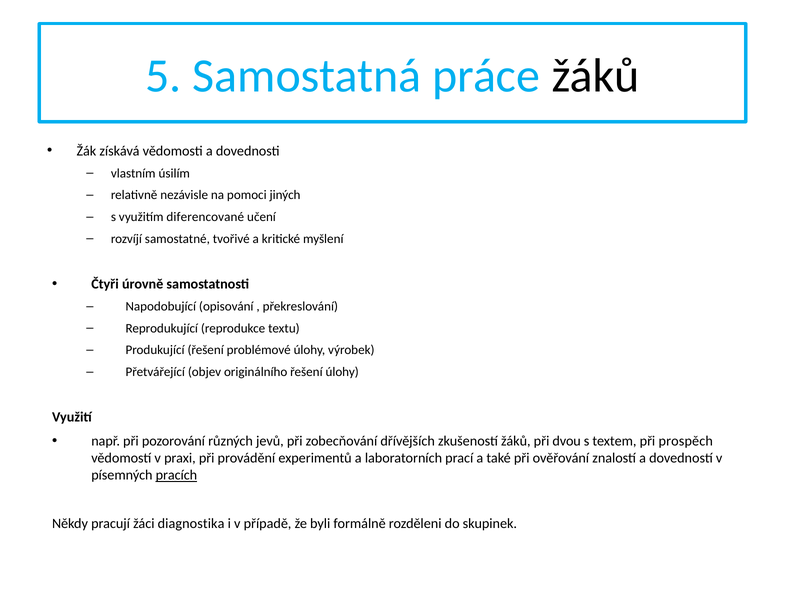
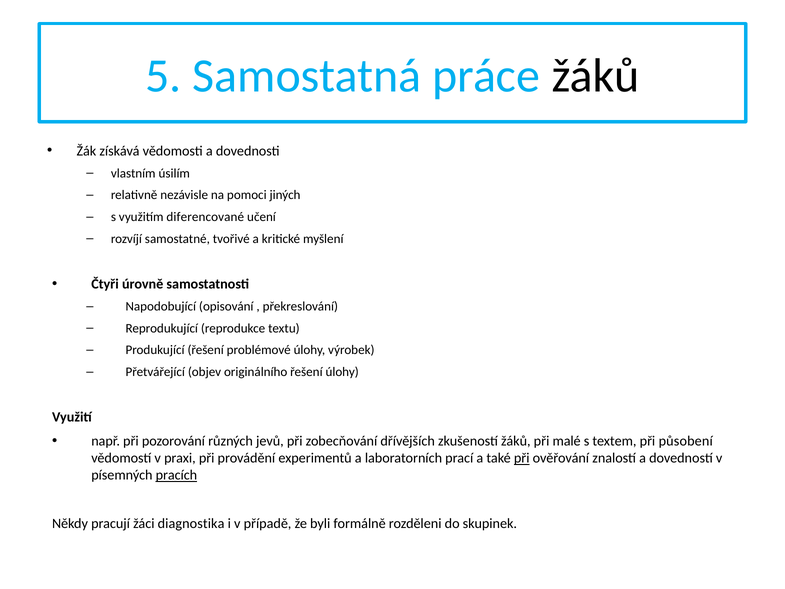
dvou: dvou -> malé (567, 441)
prospěch: prospěch -> působení (686, 441)
při underline: none -> present (522, 458)
